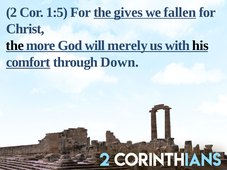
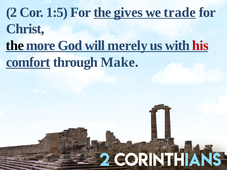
fallen: fallen -> trade (180, 12)
his colour: black -> red (200, 46)
Down: Down -> Make (120, 62)
